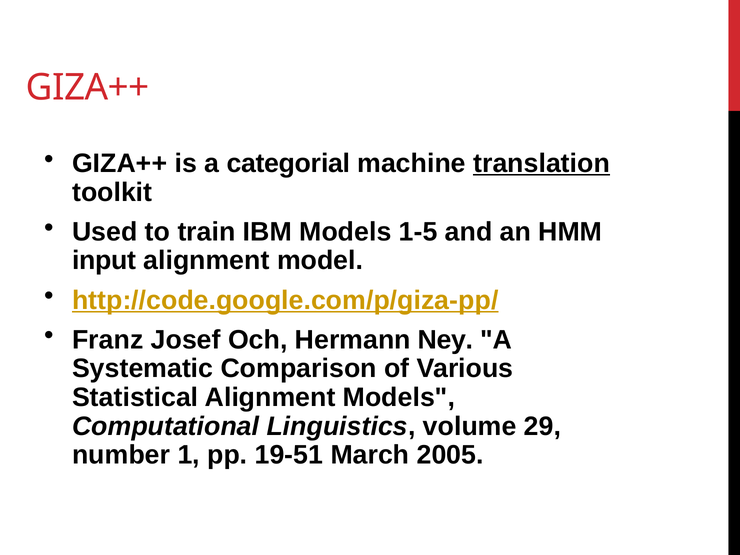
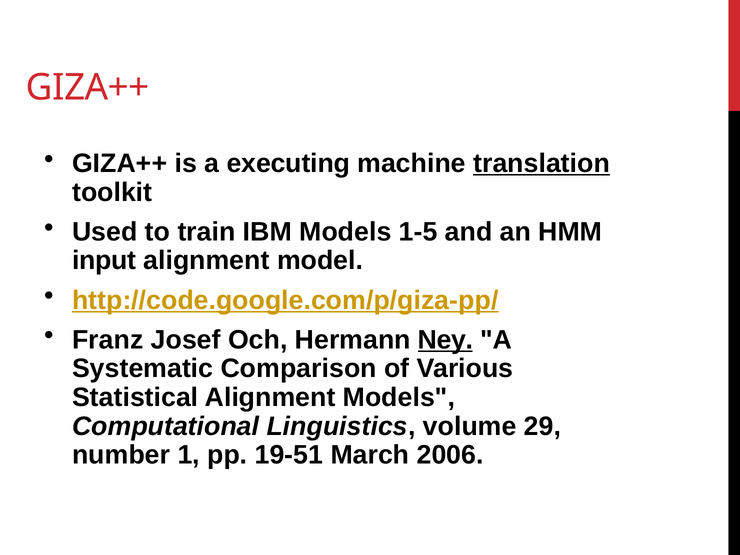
categorial: categorial -> executing (288, 163)
Ney underline: none -> present (446, 340)
2005: 2005 -> 2006 (450, 455)
